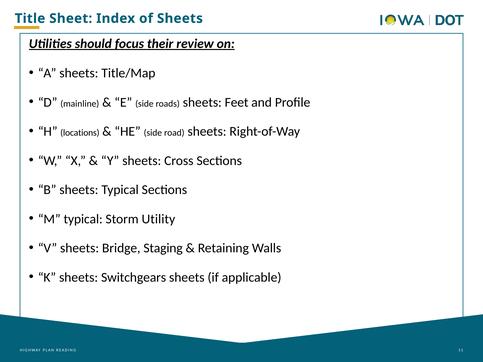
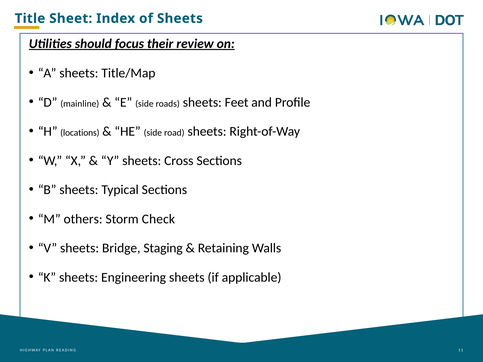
M typical: typical -> others (83, 219)
Utility: Utility -> Check (158, 219)
Switchgears: Switchgears -> Engineering (134, 277)
